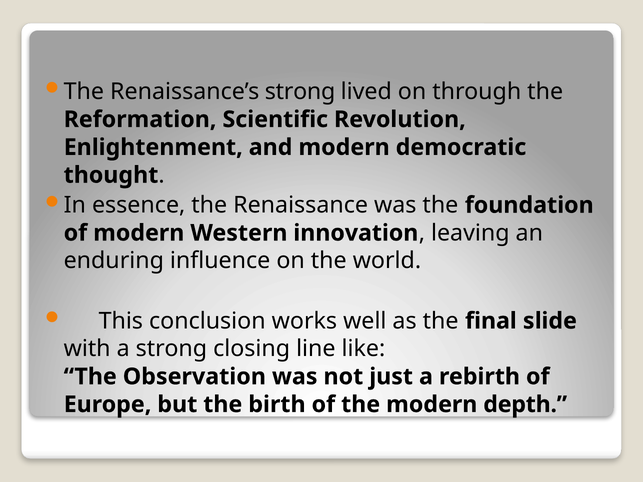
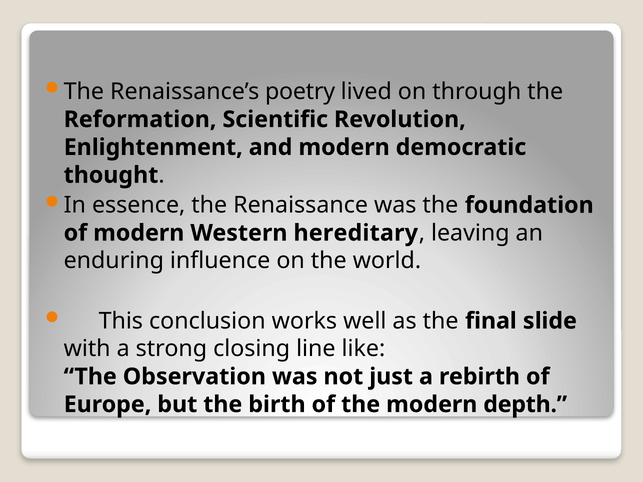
Renaissance’s strong: strong -> poetry (300, 92)
innovation: innovation -> hereditary (356, 233)
